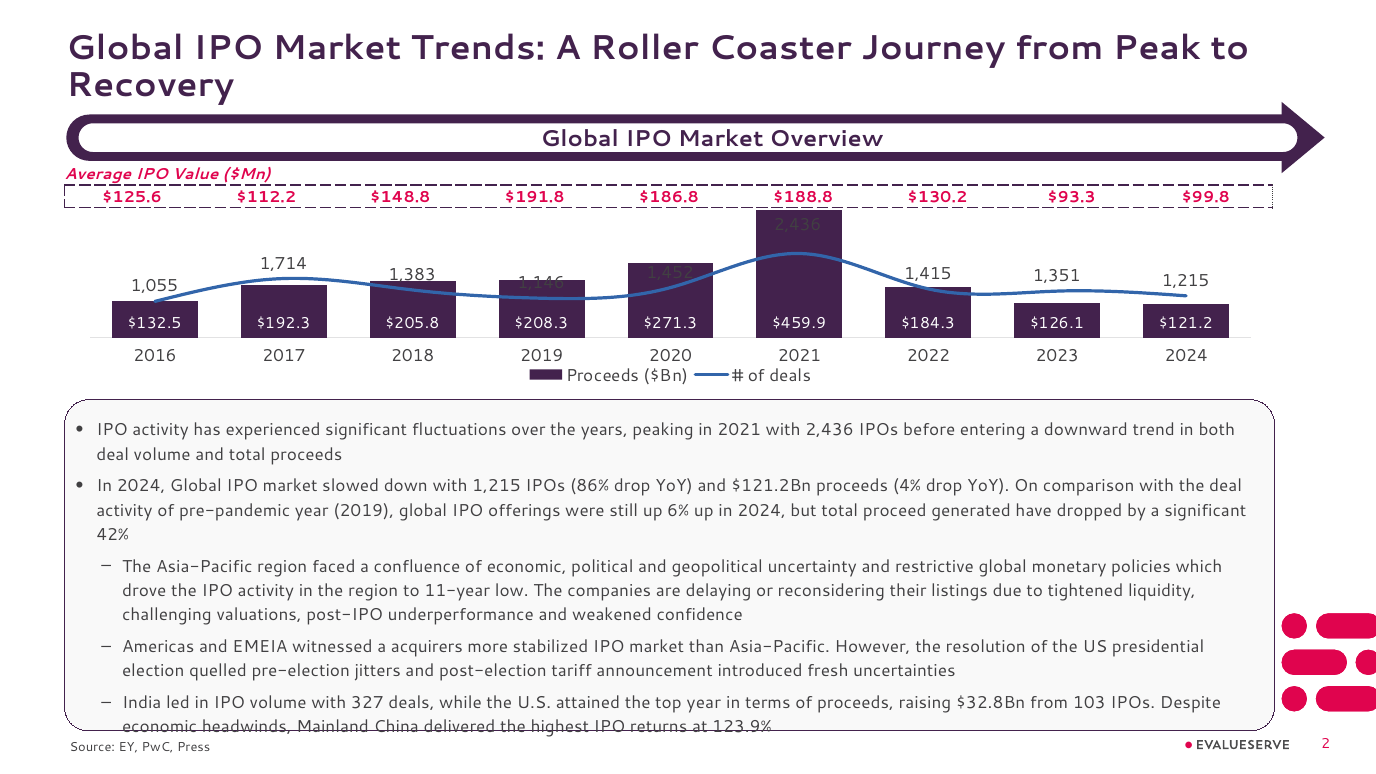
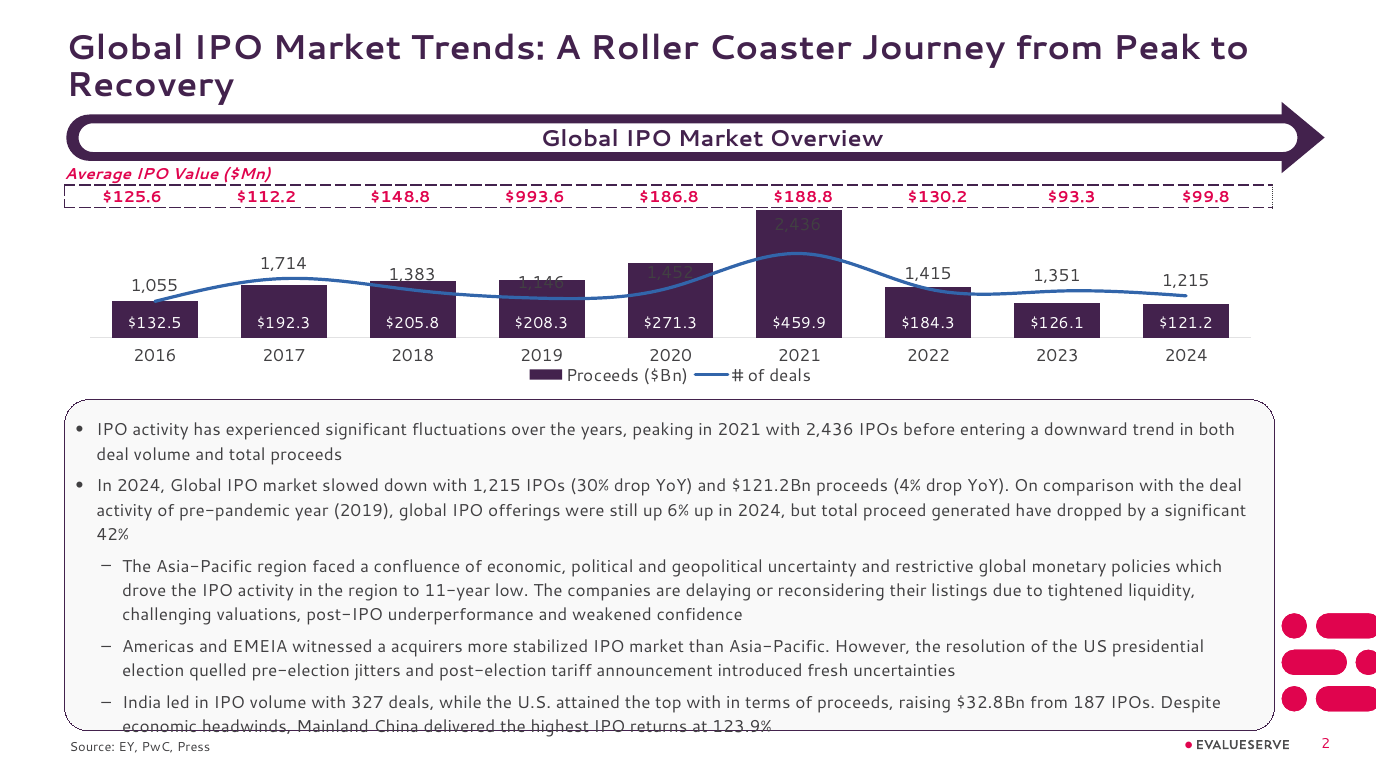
$191.8: $191.8 -> $993.6 (535, 197)
86%: 86% -> 30% (590, 486)
top year: year -> with (704, 703)
103: 103 -> 187 (1089, 703)
